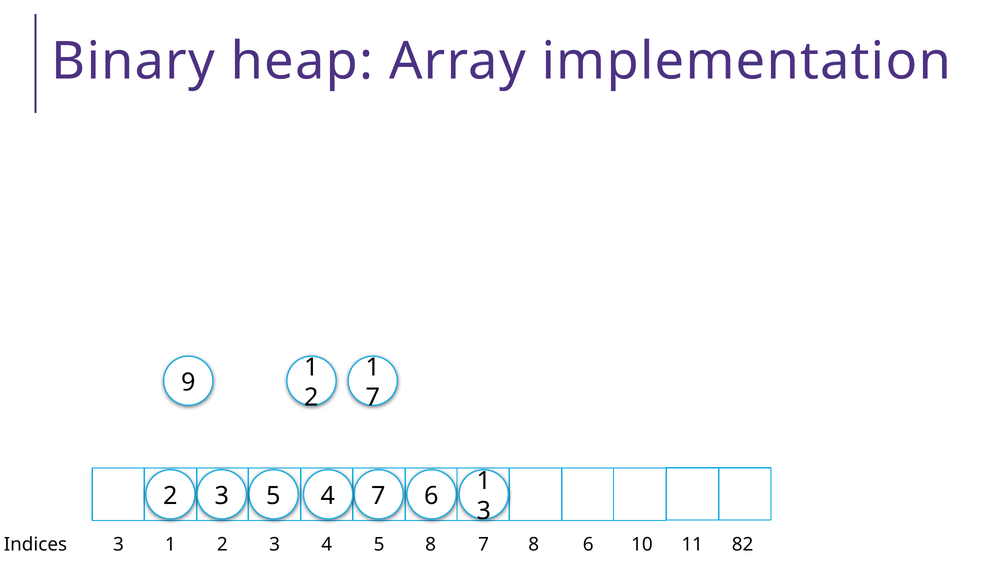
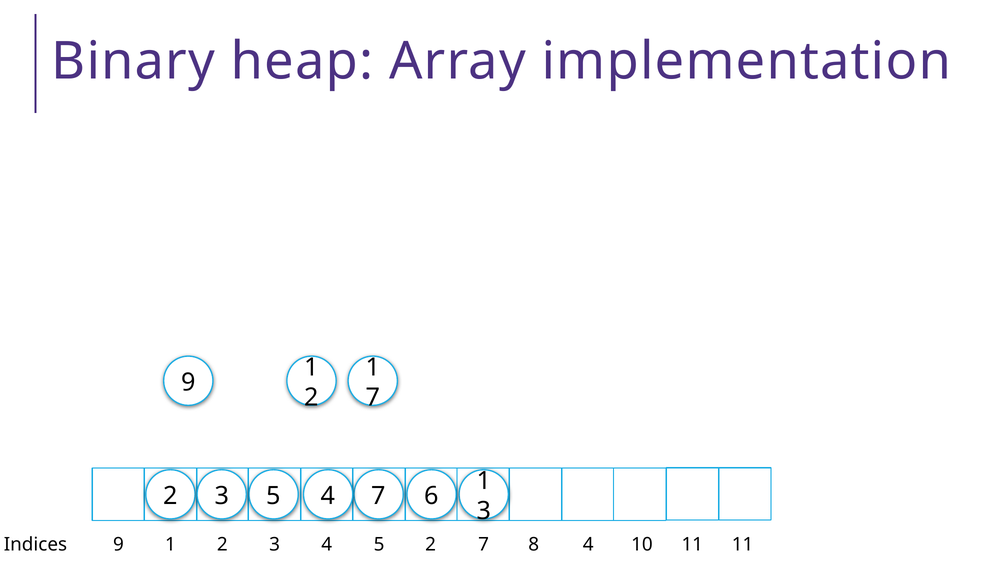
Indices 3: 3 -> 9 (119, 545)
5 8: 8 -> 2 (431, 545)
8 6: 6 -> 4 (588, 545)
11 82: 82 -> 11 (743, 545)
